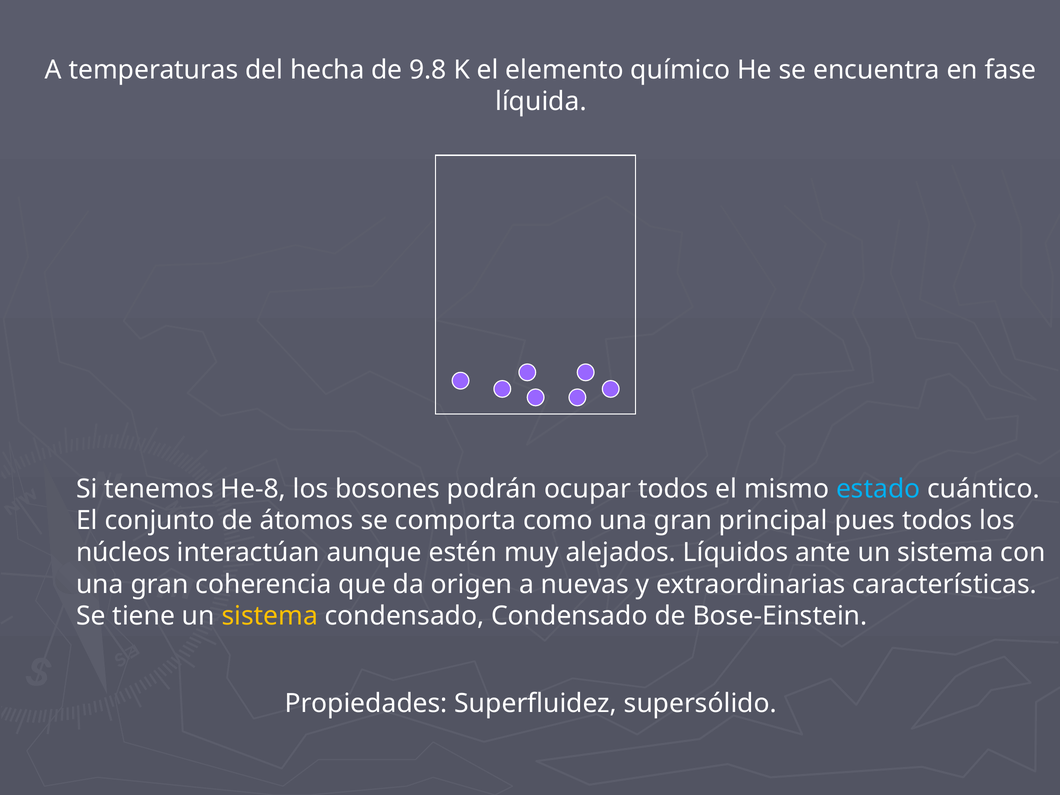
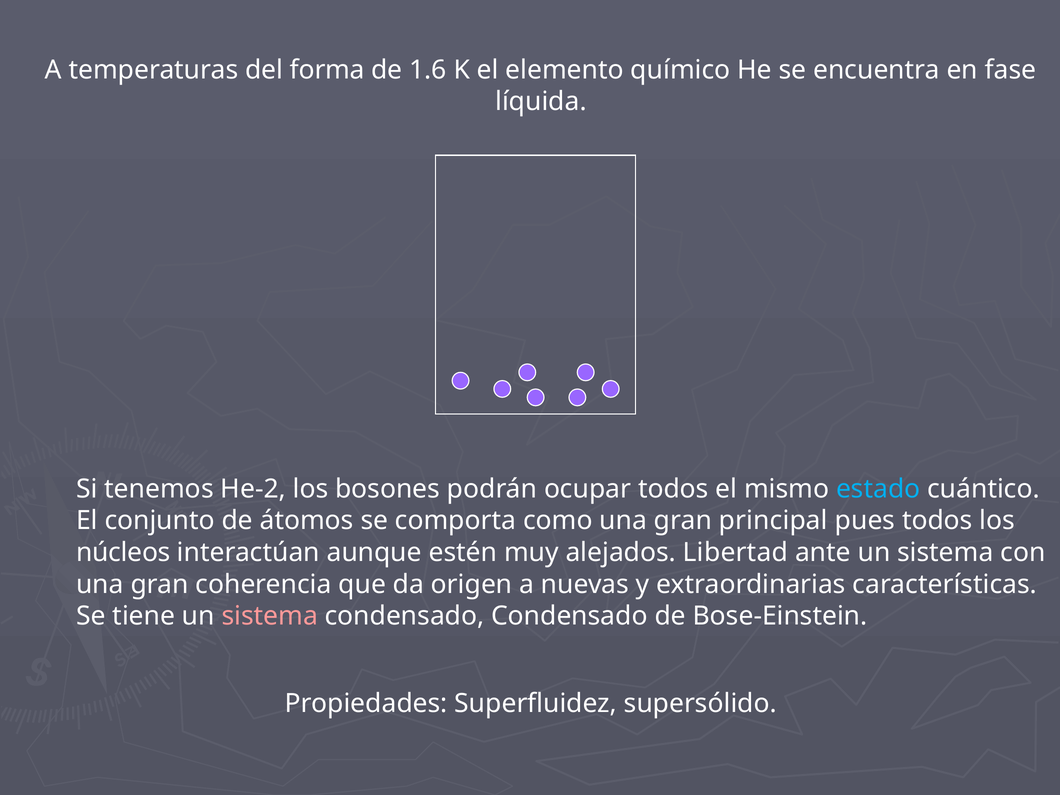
hecha: hecha -> forma (327, 70)
9.8: 9.8 -> 1.6 (428, 70)
He-8: He-8 -> He-2 (253, 489)
Líquidos: Líquidos -> Libertad (735, 552)
sistema colour: yellow -> pink (270, 616)
